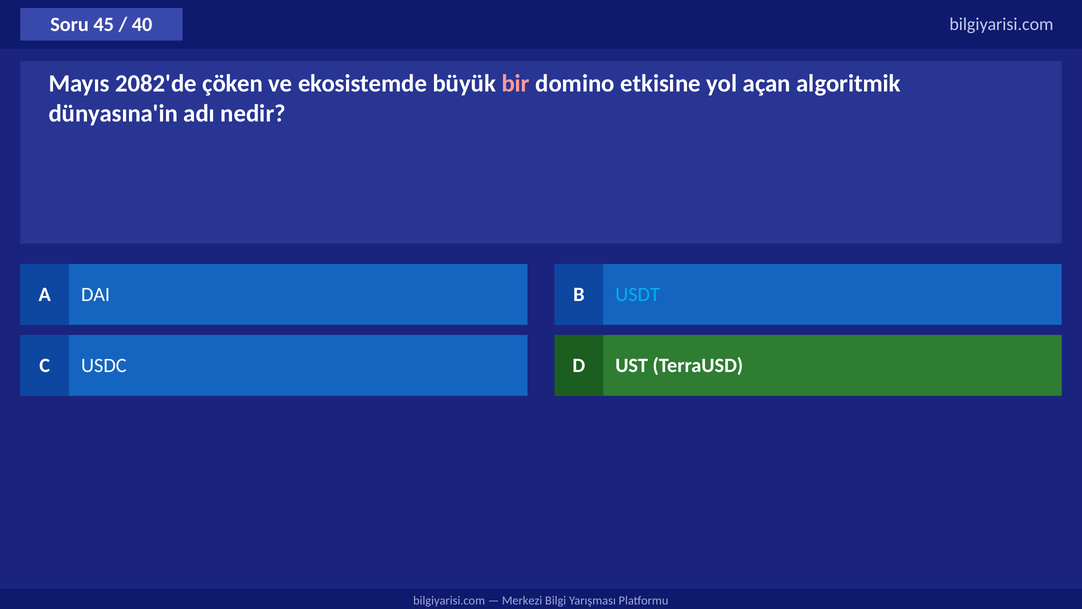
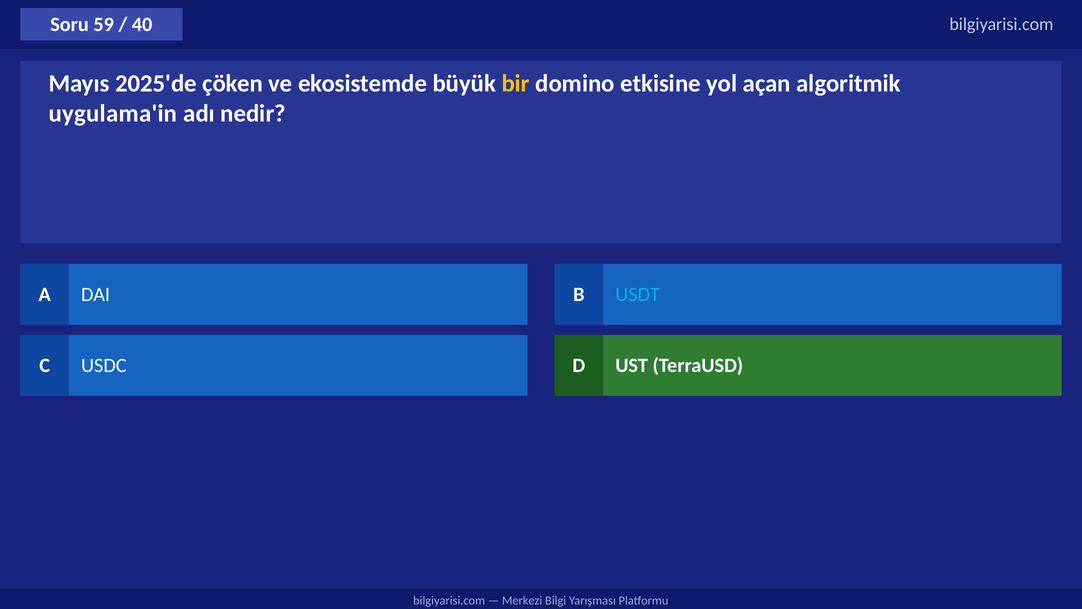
45: 45 -> 59 (104, 25)
2082'de: 2082'de -> 2025'de (156, 83)
bir colour: pink -> yellow (516, 83)
dünyasına'in: dünyasına'in -> uygulama'in (113, 113)
